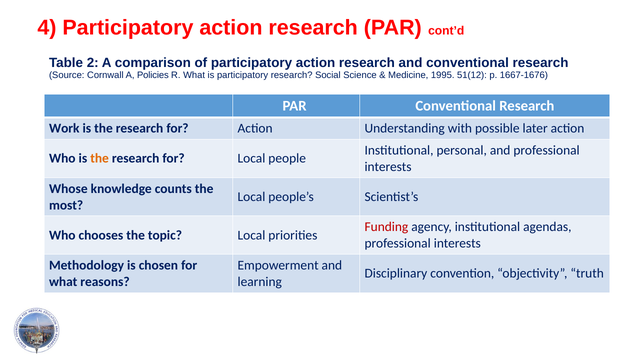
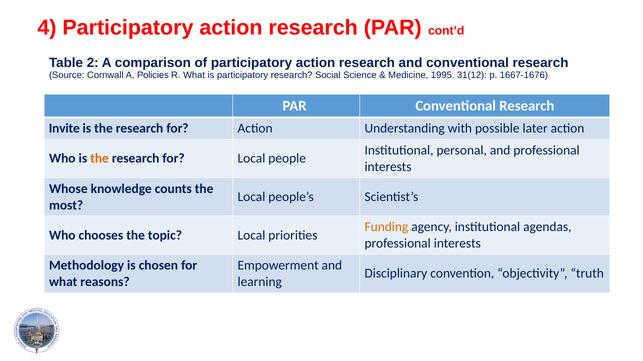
51(12: 51(12 -> 31(12 (472, 75)
Work: Work -> Invite (64, 129)
Funding colour: red -> orange (386, 227)
